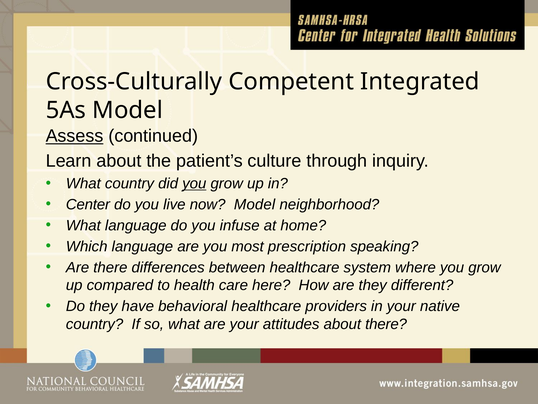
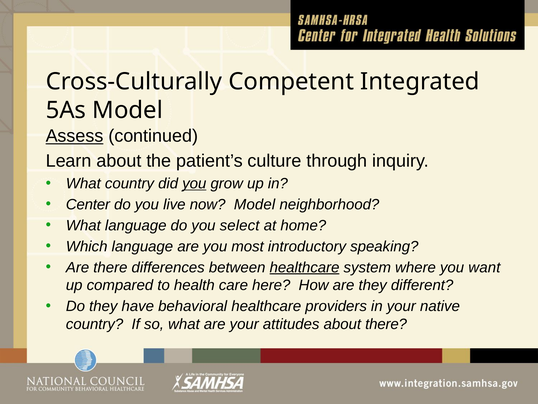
infuse: infuse -> select (240, 225)
prescription: prescription -> introductory (307, 246)
healthcare underline: none -> present (305, 267)
where you grow: grow -> want (484, 267)
